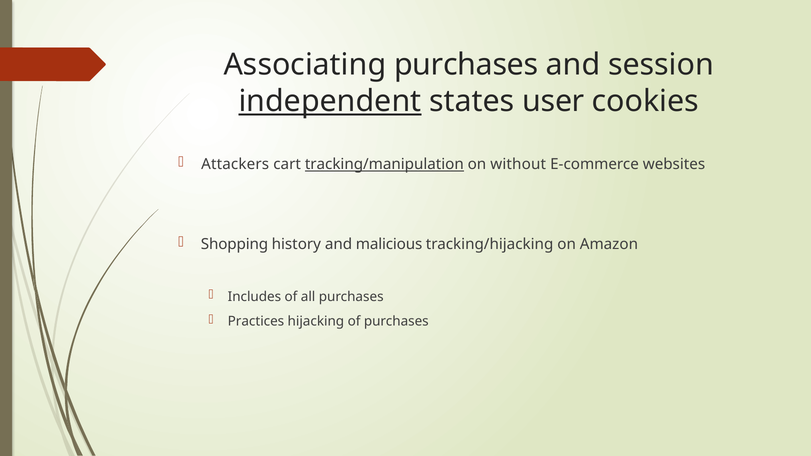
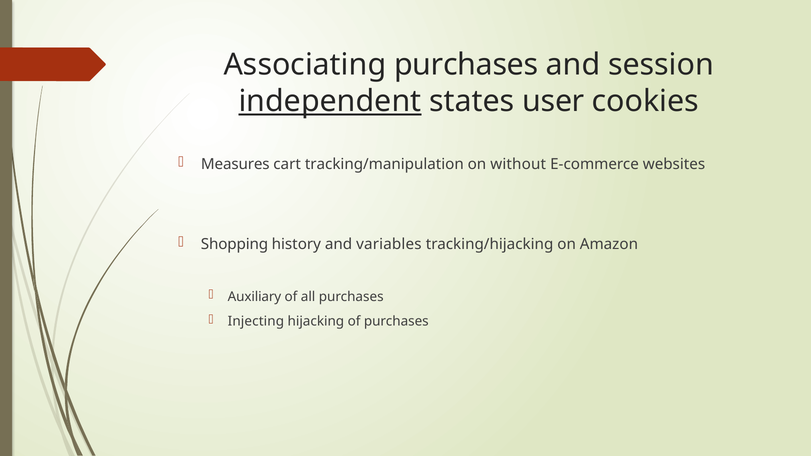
Attackers: Attackers -> Measures (235, 164)
tracking/manipulation underline: present -> none (384, 164)
malicious: malicious -> variables (389, 245)
Includes: Includes -> Auxiliary (254, 297)
Practices: Practices -> Injecting (256, 321)
